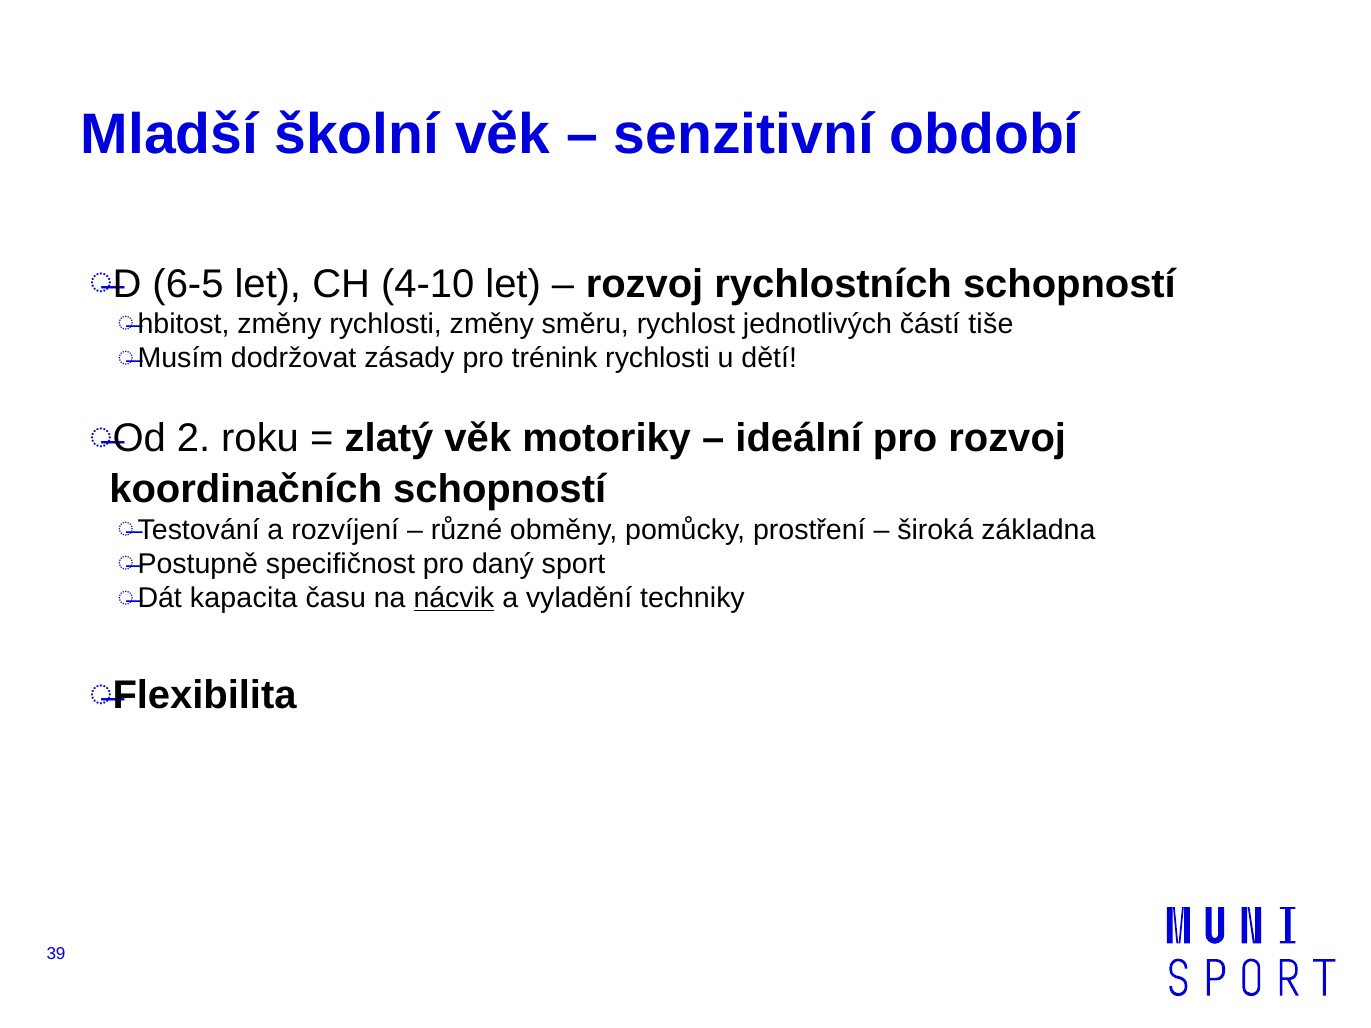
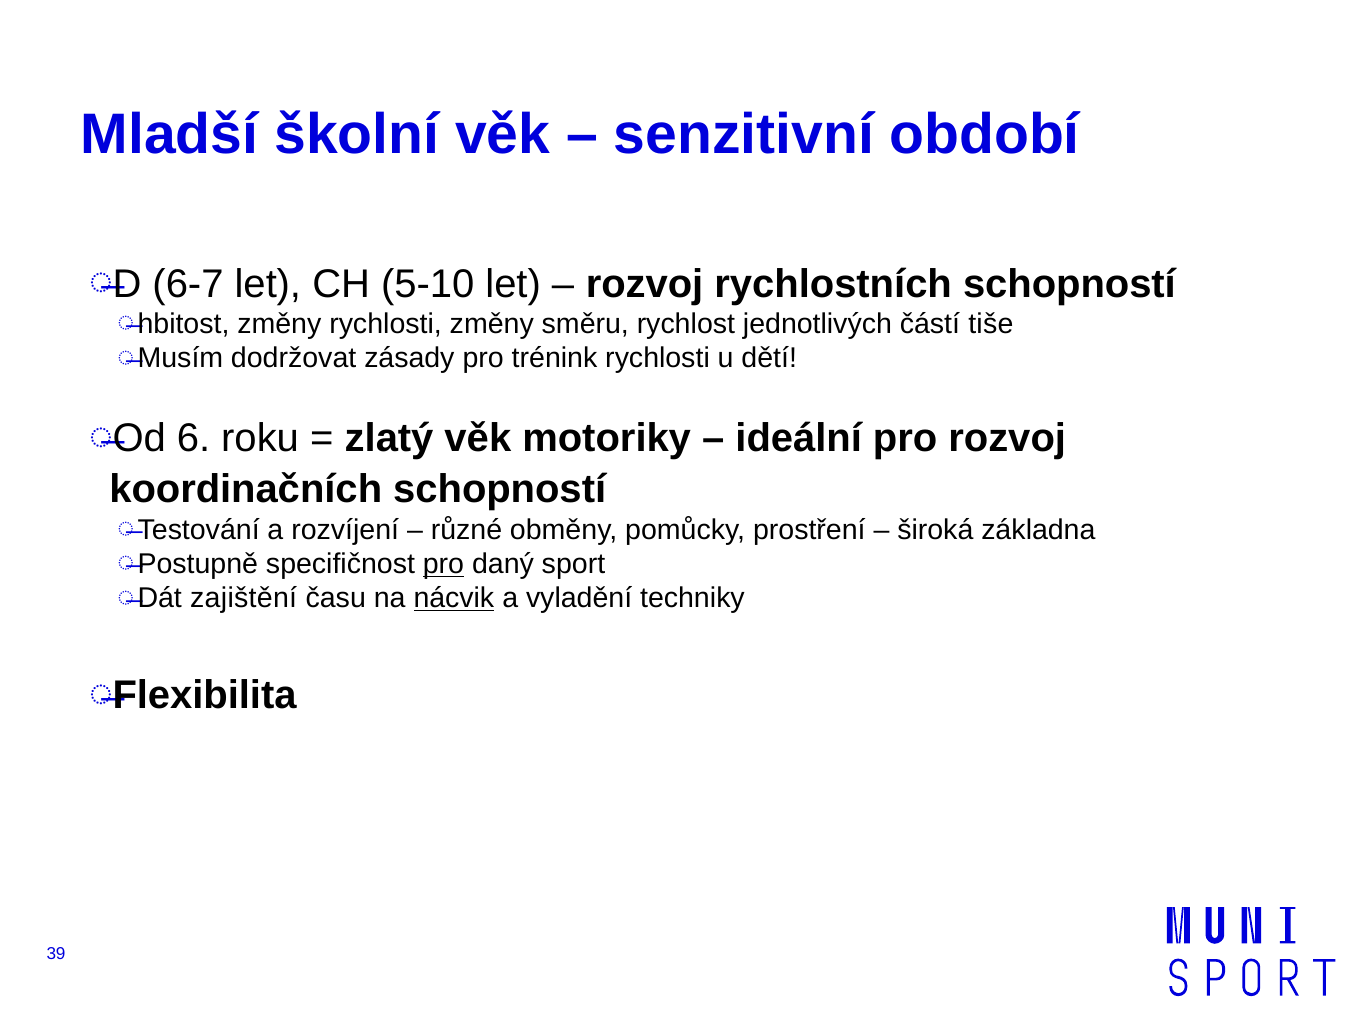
6-5: 6-5 -> 6-7 (188, 284)
4-10: 4-10 -> 5-10 (428, 284)
2: 2 -> 6 (194, 438)
pro underline: none -> present (443, 564)
kapacita: kapacita -> zajištění (244, 599)
